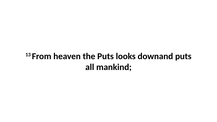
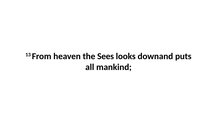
the Puts: Puts -> Sees (106, 56)
